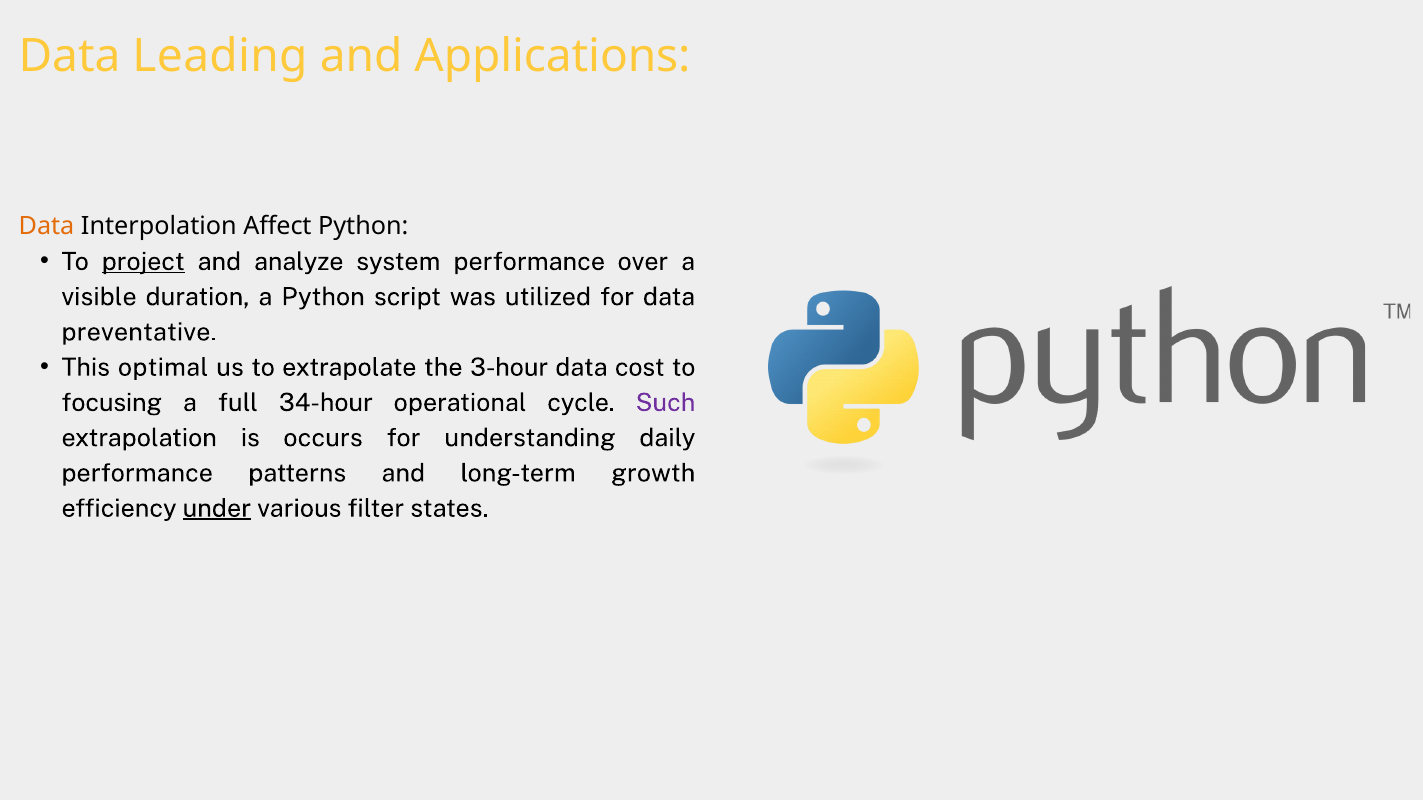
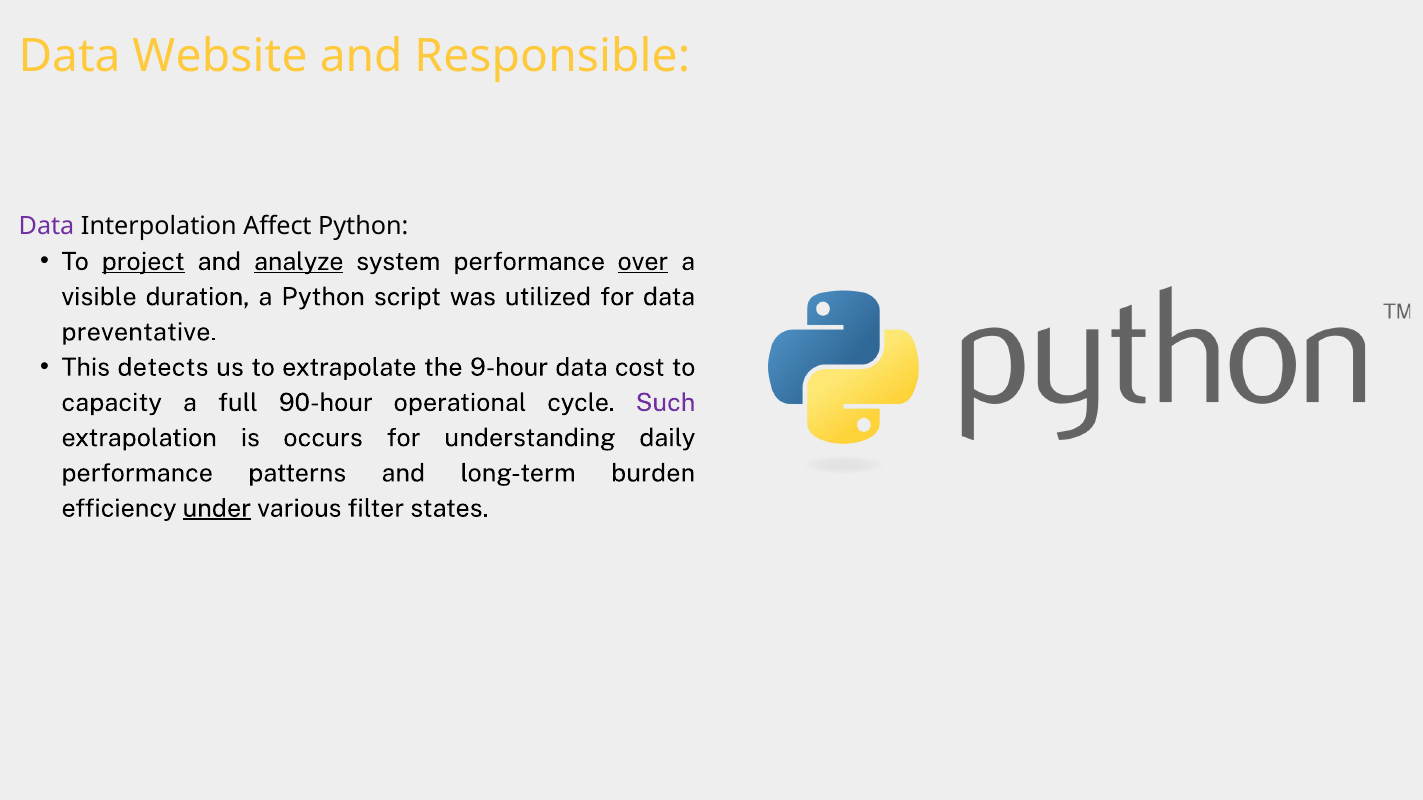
Leading: Leading -> Website (220, 57)
Applications: Applications -> Responsible (552, 57)
Data colour: orange -> purple (47, 227)
analyze underline: none -> present (299, 262)
over underline: none -> present (643, 262)
optimal: optimal -> detects (163, 368)
3-hour: 3-hour -> 9-hour (509, 368)
focusing: focusing -> capacity (112, 403)
34-hour: 34-hour -> 90-hour (326, 403)
growth: growth -> burden (653, 473)
